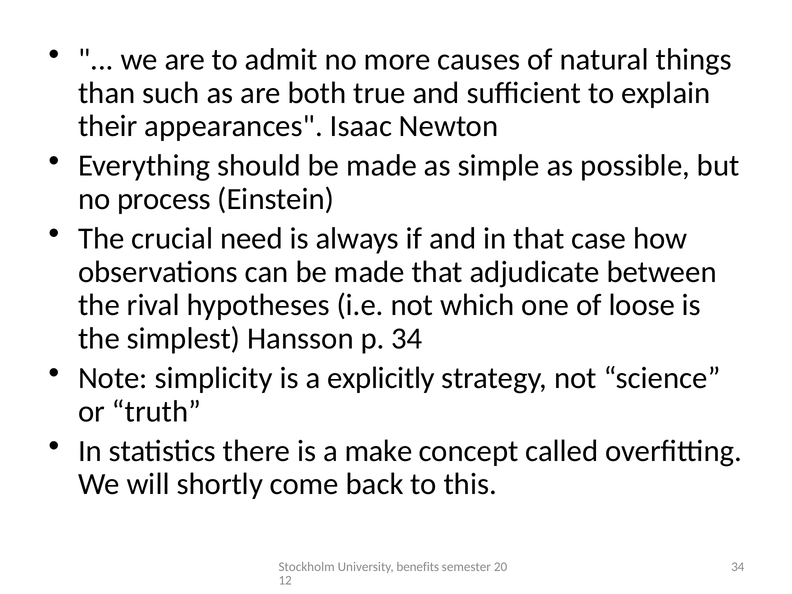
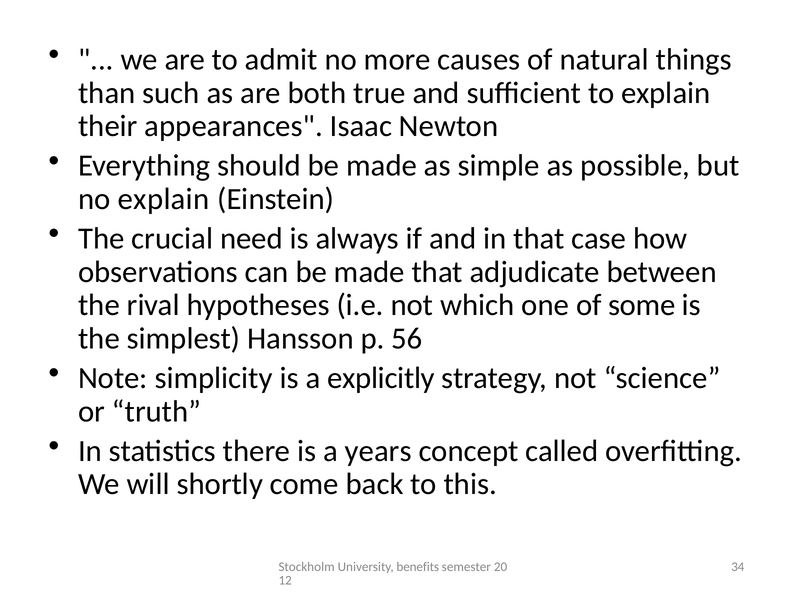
no process: process -> explain (164, 199)
loose: loose -> some (642, 305)
p 34: 34 -> 56 (407, 338)
make: make -> years (378, 451)
